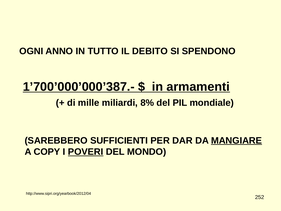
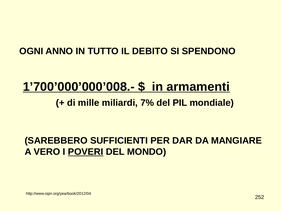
1’700’000’000’387.-: 1’700’000’000’387.- -> 1’700’000’000’008.- (79, 87)
8%: 8% -> 7% (147, 103)
MANGIARE underline: present -> none (237, 140)
COPY: COPY -> VERO (47, 152)
